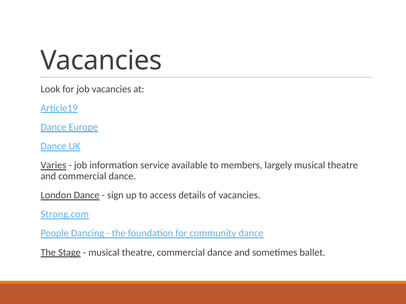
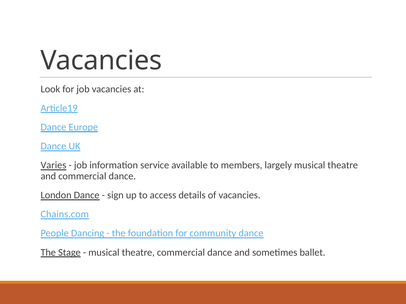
Strong.com: Strong.com -> Chains.com (65, 215)
